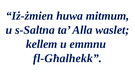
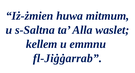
fl-Għalhekk: fl-Għalhekk -> fl-Jiġġarrab (67, 58)
